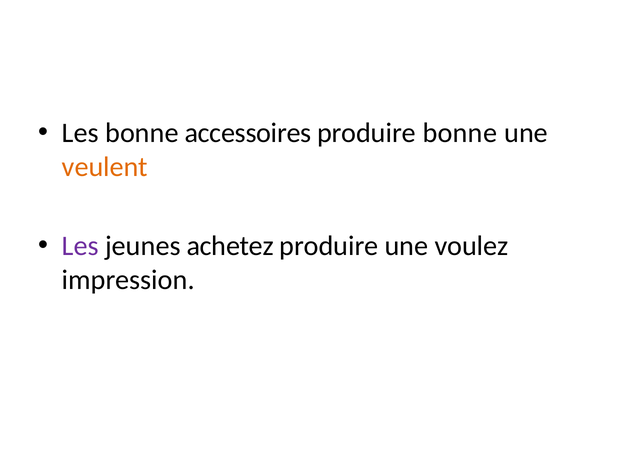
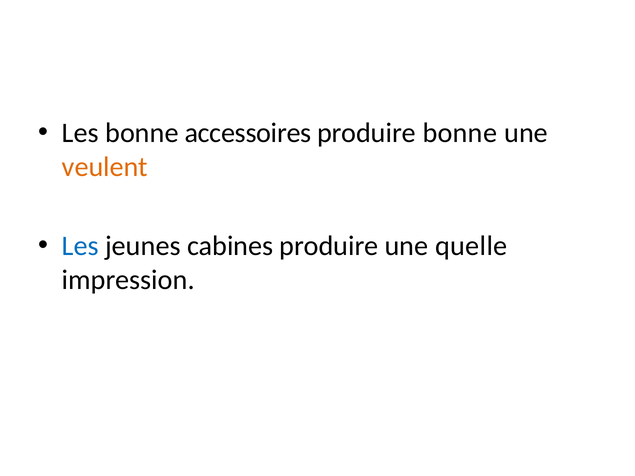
Les colour: purple -> blue (80, 246)
achetez: achetez -> cabines (230, 246)
voulez: voulez -> quelle (471, 246)
